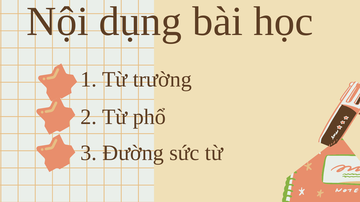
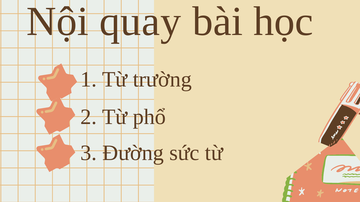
dụng: dụng -> quay (140, 21)
